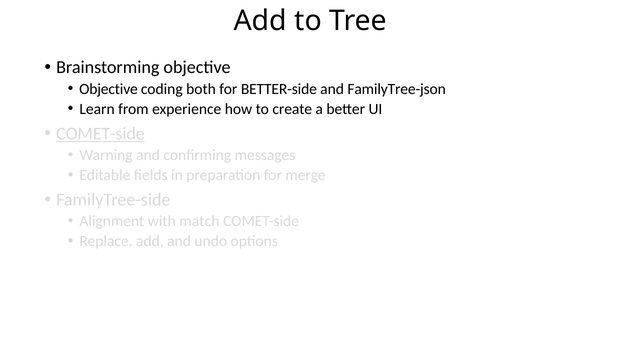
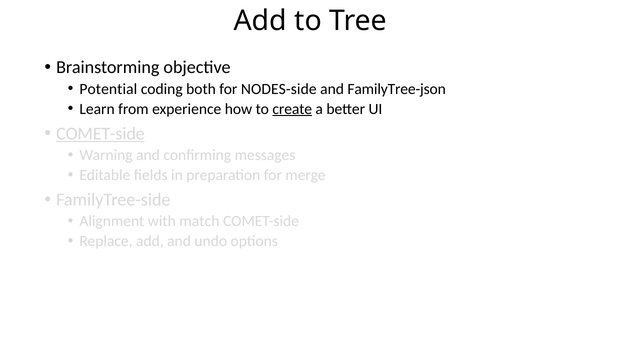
Objective: Objective -> Potential (108, 89)
BETTER-side: BETTER-side -> NODES-side (279, 89)
create underline: none -> present (292, 109)
